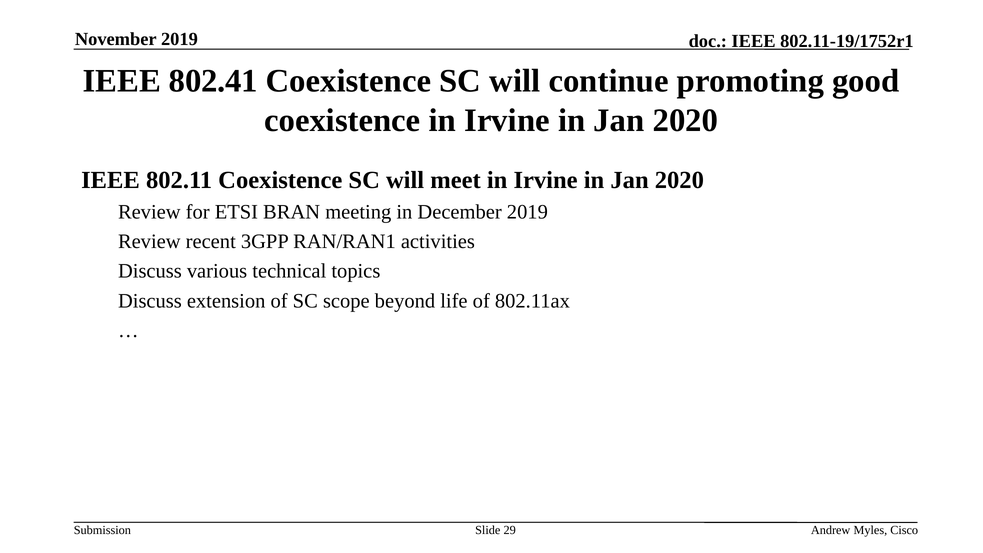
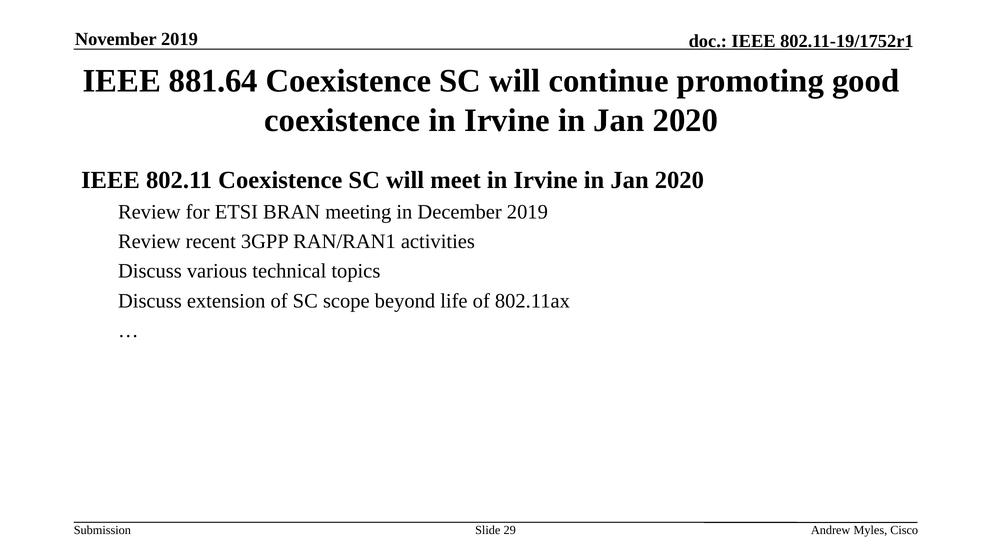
802.41: 802.41 -> 881.64 (213, 81)
